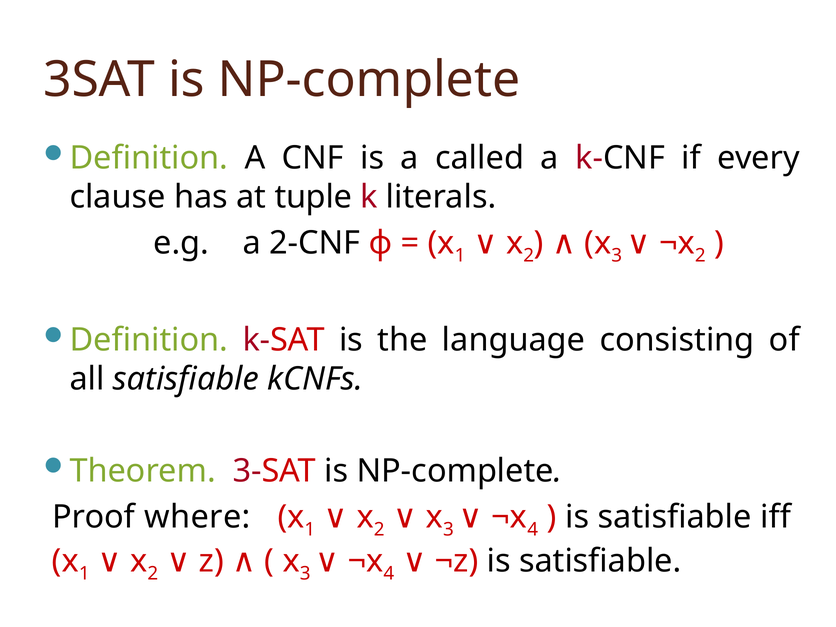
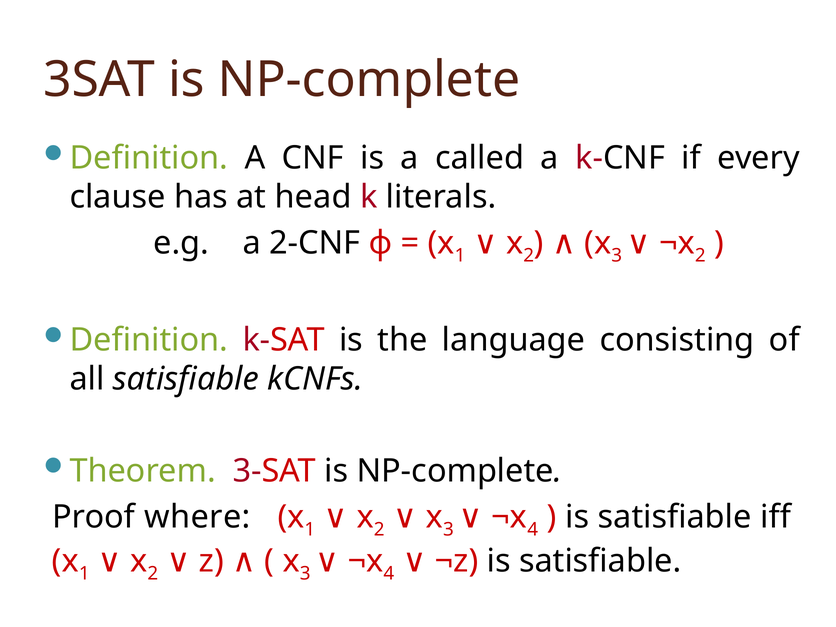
tuple: tuple -> head (313, 197)
